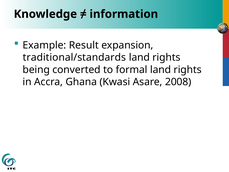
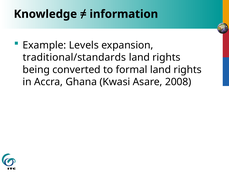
Result: Result -> Levels (84, 45)
